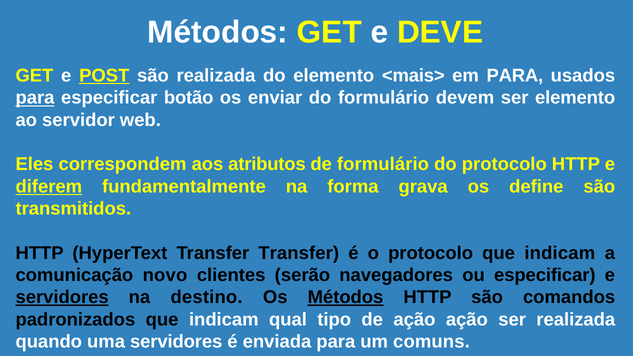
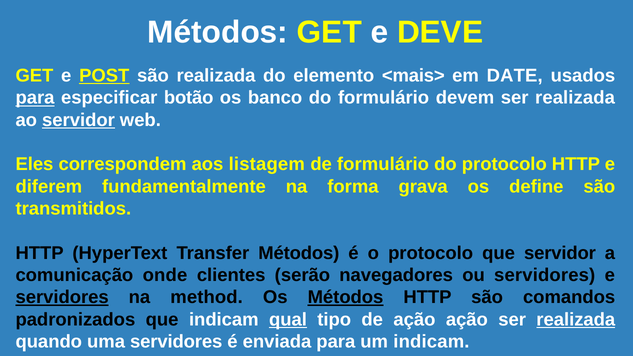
em PARA: PARA -> DATE (515, 76)
enviar: enviar -> banco (275, 98)
devem ser elemento: elemento -> realizada (575, 98)
servidor underline: none -> present (78, 120)
atributos: atributos -> listagem (267, 164)
diferem underline: present -> none (49, 187)
Transfer Transfer: Transfer -> Métodos (299, 253)
protocolo que indicam: indicam -> servidor (560, 253)
novo: novo -> onde (165, 275)
ou especificar: especificar -> servidores (545, 275)
destino: destino -> method (207, 297)
qual underline: none -> present (288, 320)
realizada underline: none -> present (576, 320)
um comuns: comuns -> indicam (431, 342)
